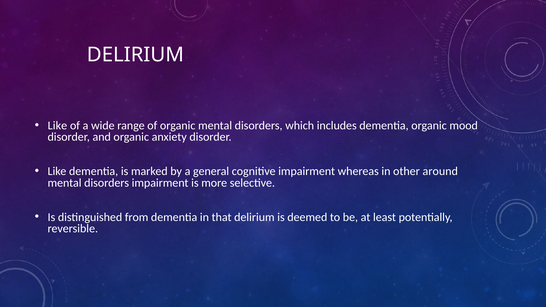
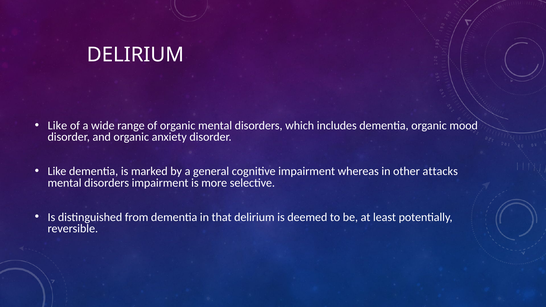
around: around -> attacks (440, 171)
